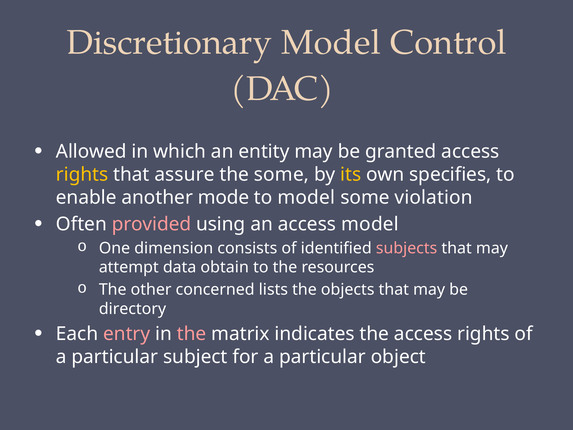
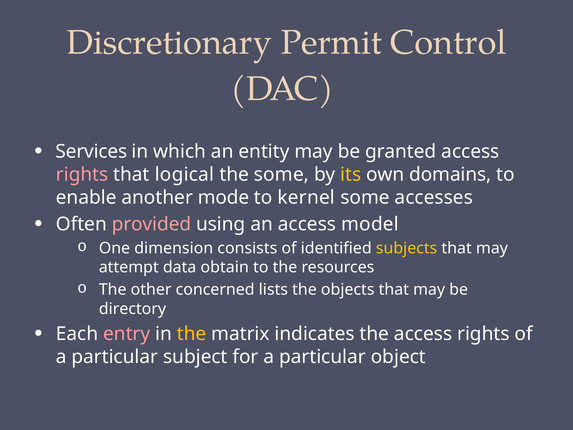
Discretionary Model: Model -> Permit (331, 43)
Allowed: Allowed -> Services (91, 152)
rights colour: yellow -> pink (82, 174)
assure: assure -> logical (184, 174)
specifies: specifies -> domains (450, 174)
to model: model -> kernel (306, 197)
violation: violation -> accesses (434, 197)
subjects colour: pink -> yellow (407, 248)
the colour: pink -> yellow (192, 334)
